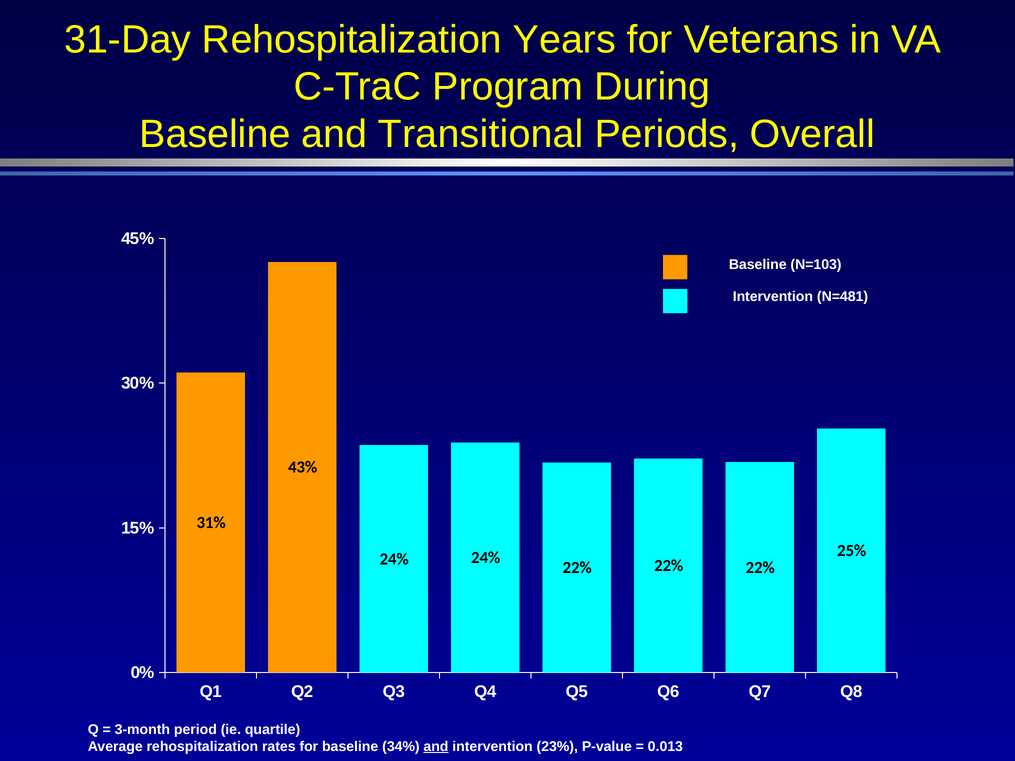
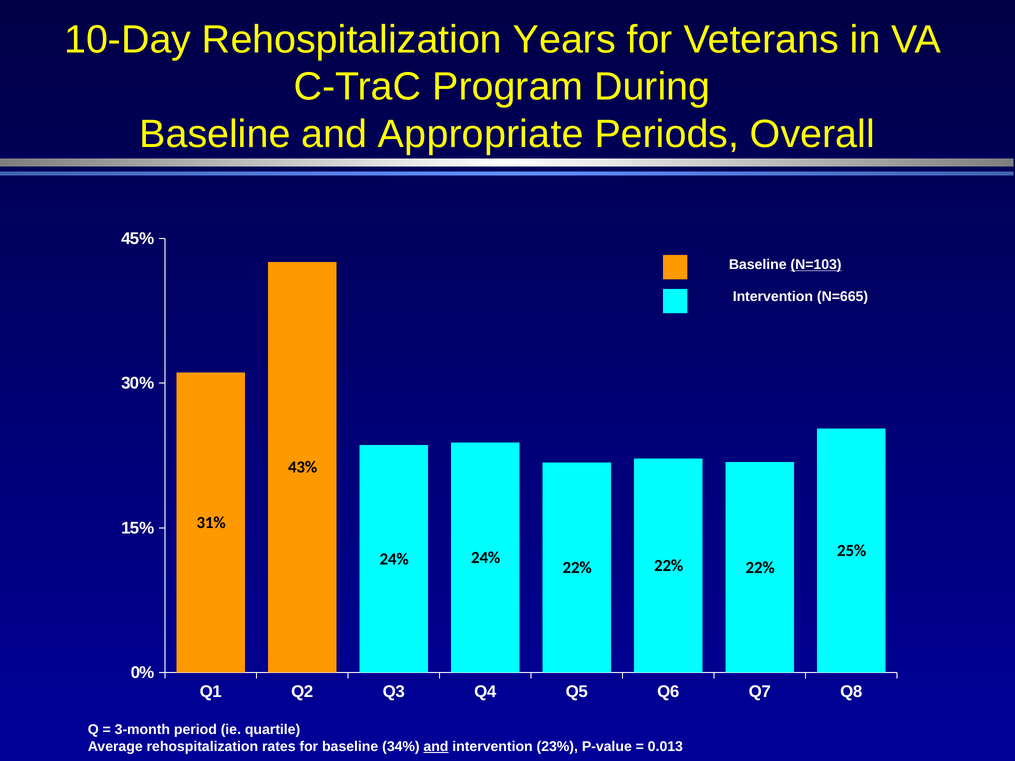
31-Day: 31-Day -> 10-Day (128, 40)
Transitional: Transitional -> Appropriate (481, 134)
N=103 underline: none -> present (816, 265)
N=481: N=481 -> N=665 (843, 297)
